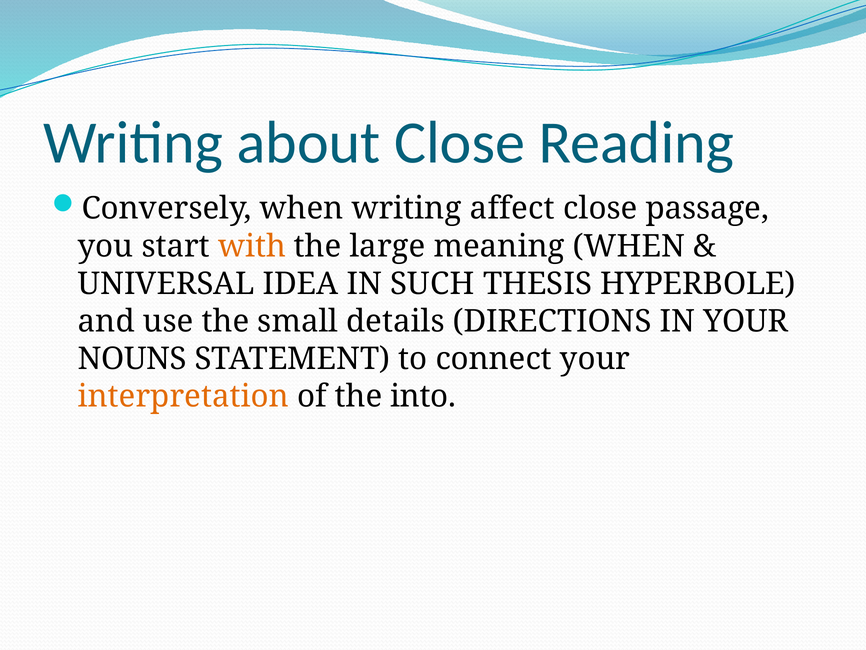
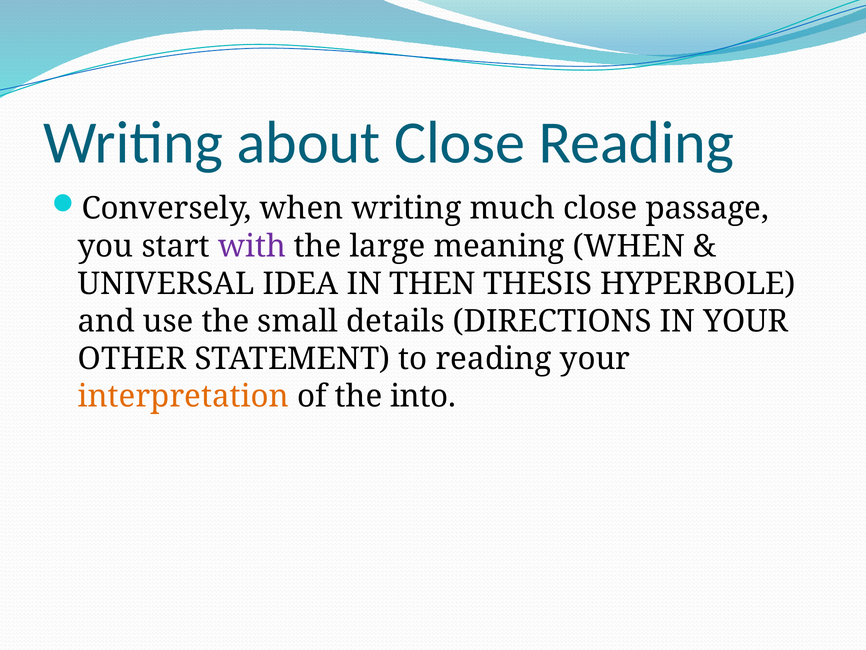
affect: affect -> much (512, 209)
with colour: orange -> purple (252, 246)
SUCH: SUCH -> THEN (433, 284)
NOUNS: NOUNS -> OTHER (132, 359)
to connect: connect -> reading (494, 359)
